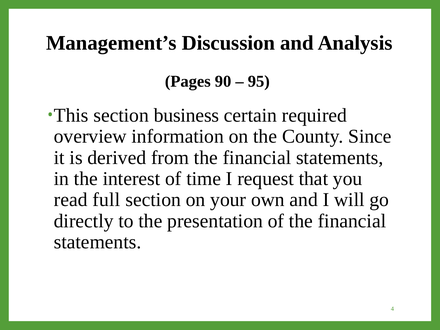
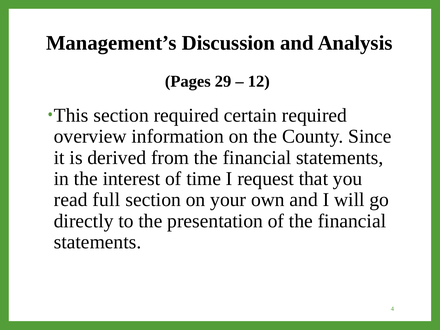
90: 90 -> 29 (223, 82)
95: 95 -> 12 (259, 82)
section business: business -> required (186, 115)
